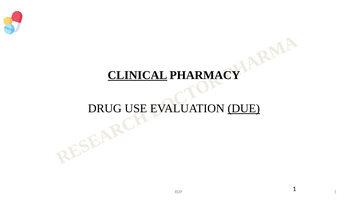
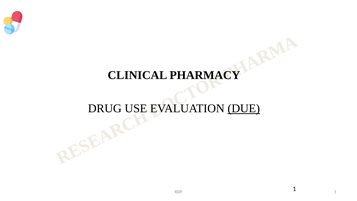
CLINICAL underline: present -> none (137, 75)
